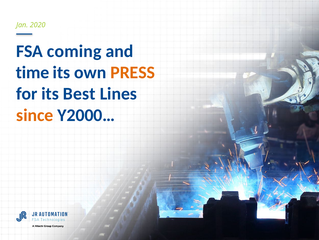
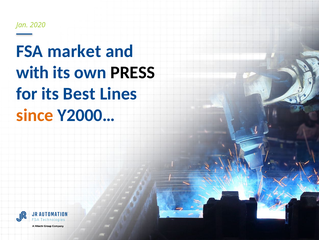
coming: coming -> market (74, 51)
time: time -> with (33, 72)
PRESS colour: orange -> black (133, 72)
